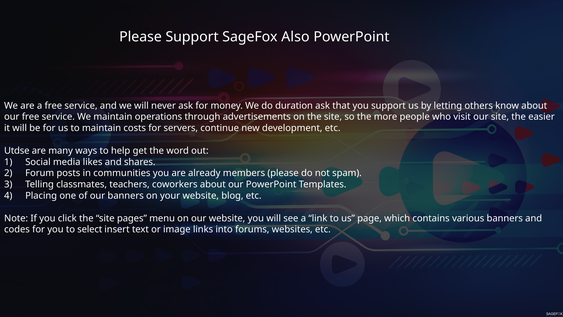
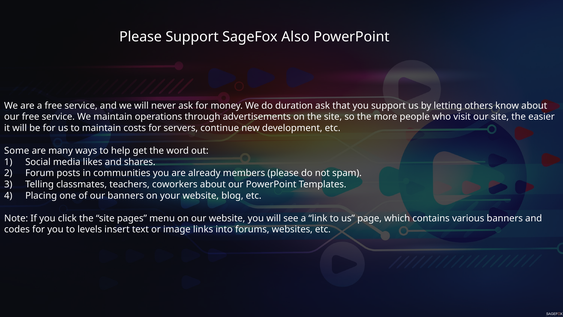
Utdse: Utdse -> Some (17, 151)
select: select -> levels (90, 229)
